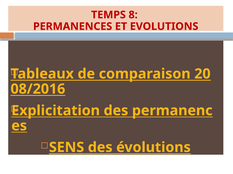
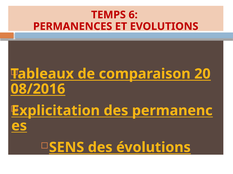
8: 8 -> 6 (133, 15)
